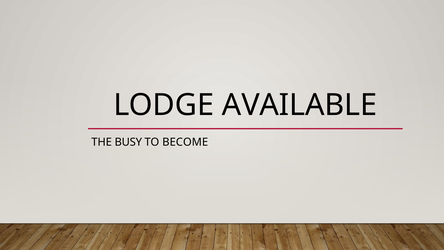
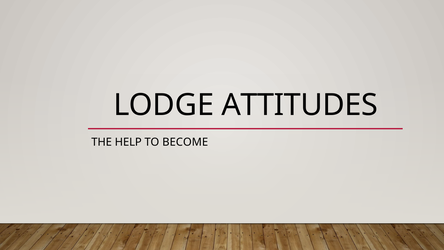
AVAILABLE: AVAILABLE -> ATTITUDES (300, 105)
BUSY: BUSY -> HELP (128, 142)
